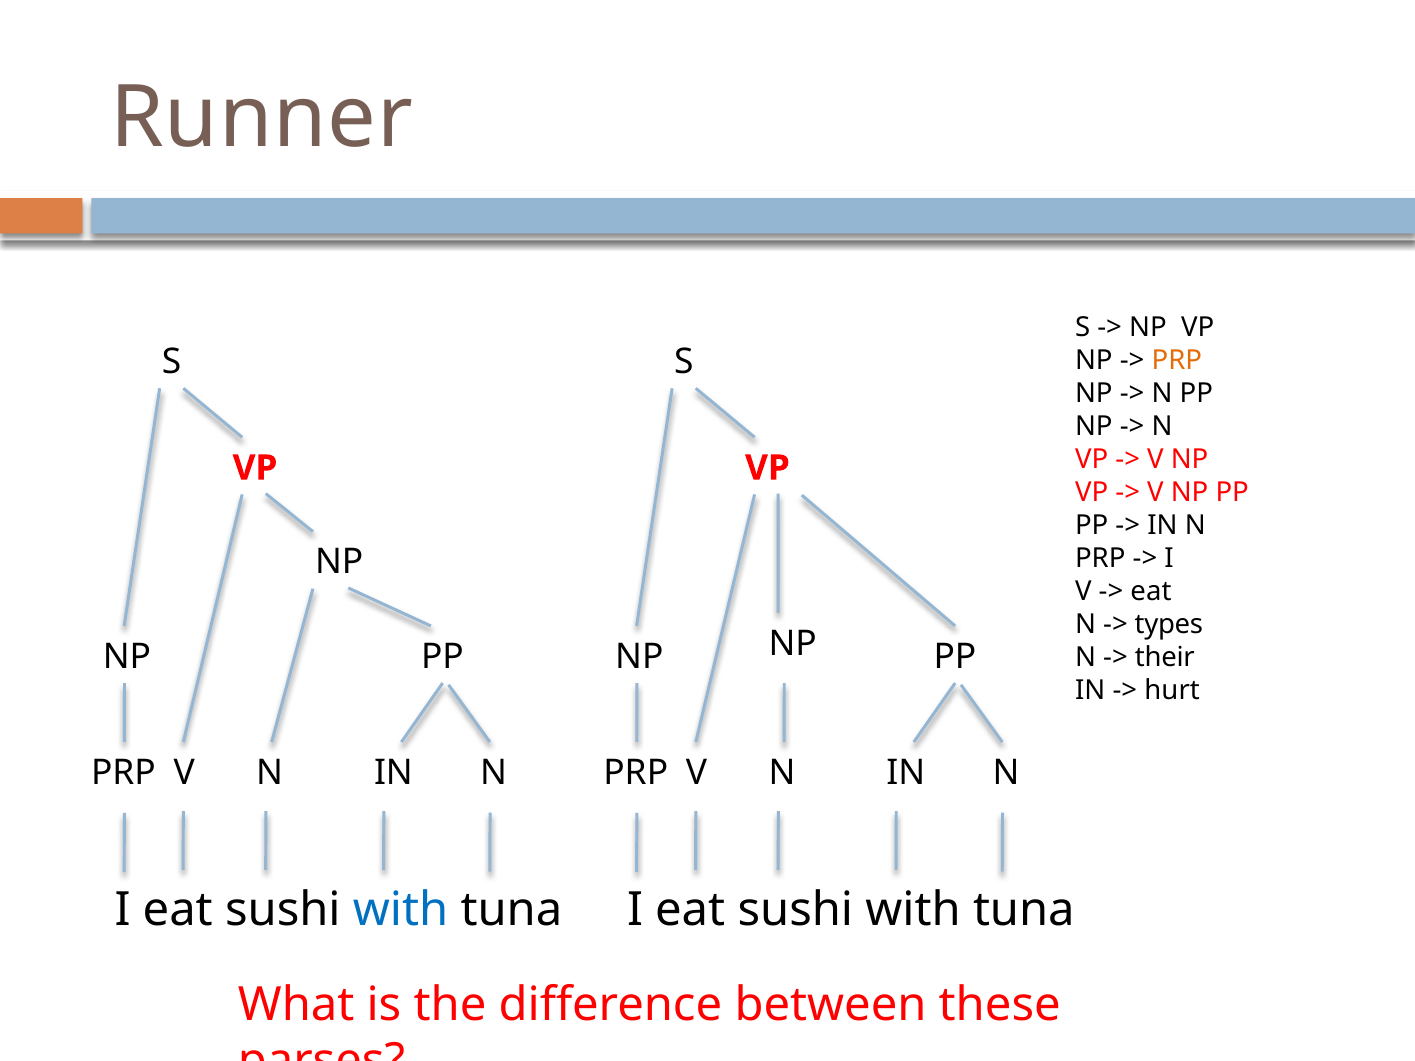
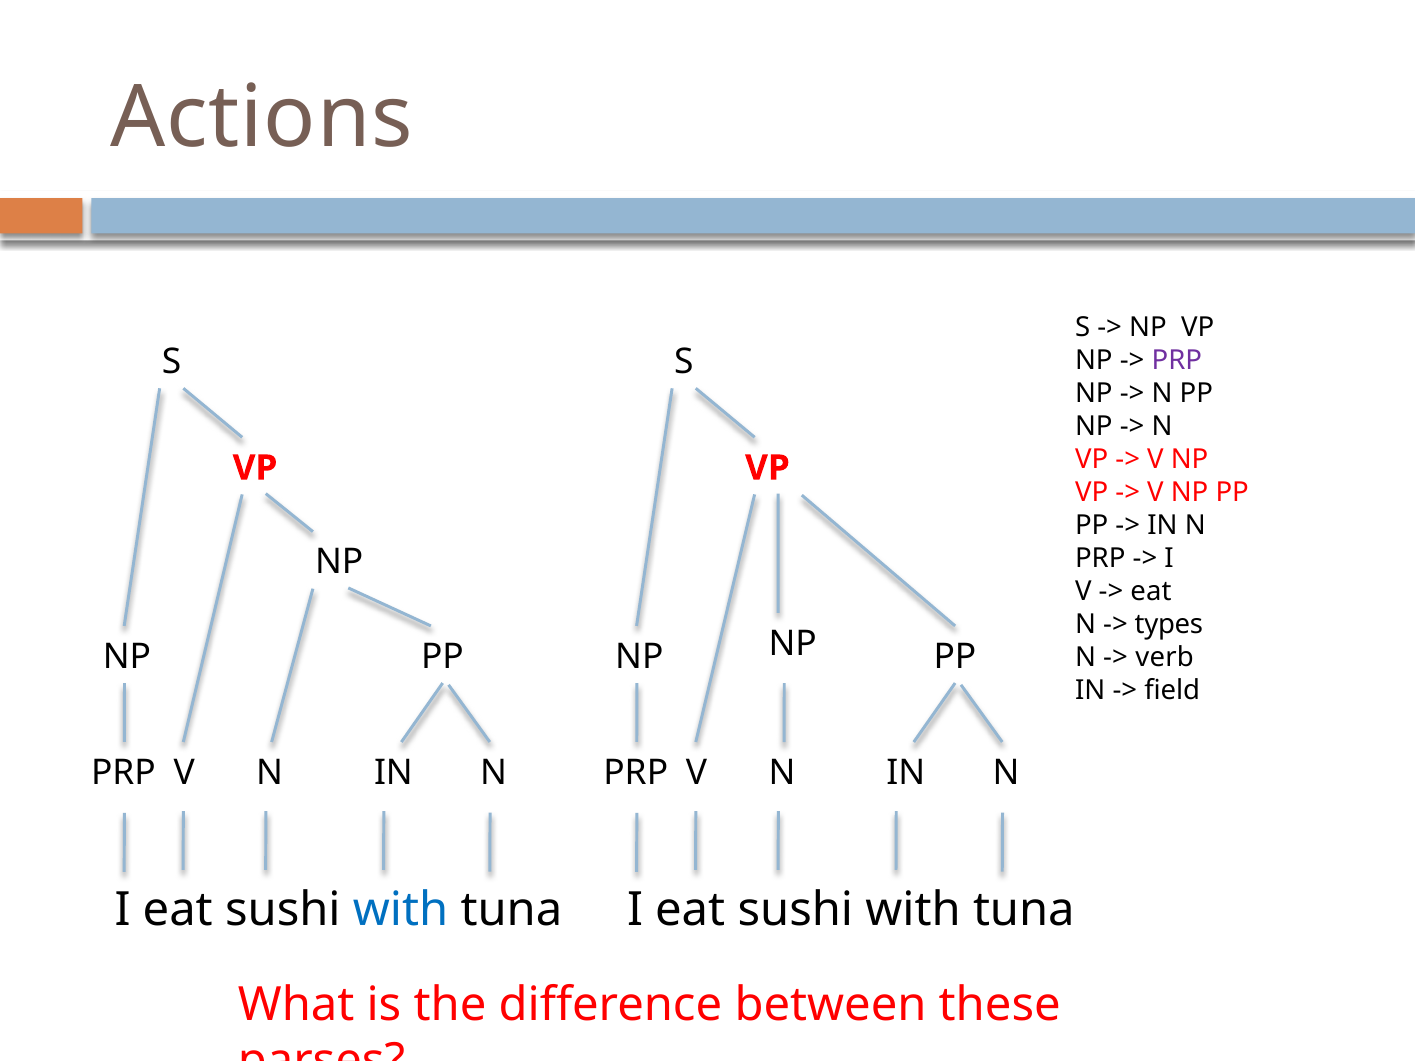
Runner: Runner -> Actions (262, 118)
PRP colour: orange -> purple (1177, 361)
their: their -> verb (1165, 658)
hurt: hurt -> field (1172, 691)
